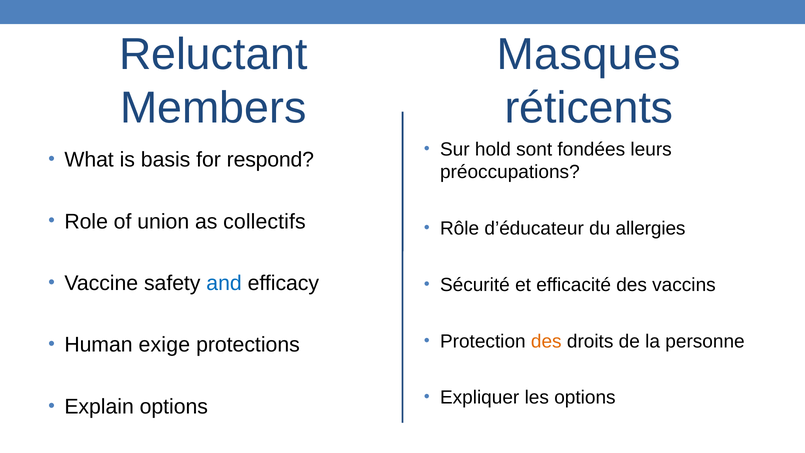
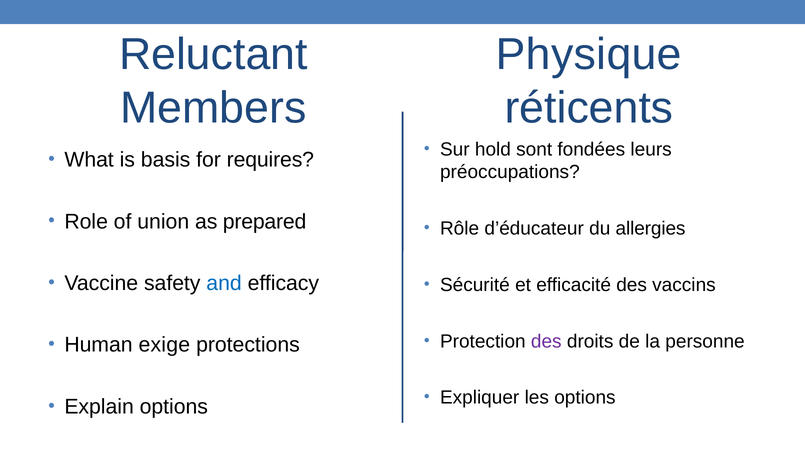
Masques: Masques -> Physique (589, 54)
respond: respond -> requires (270, 160)
collectifs: collectifs -> prepared (265, 221)
des colour: orange -> purple (546, 341)
